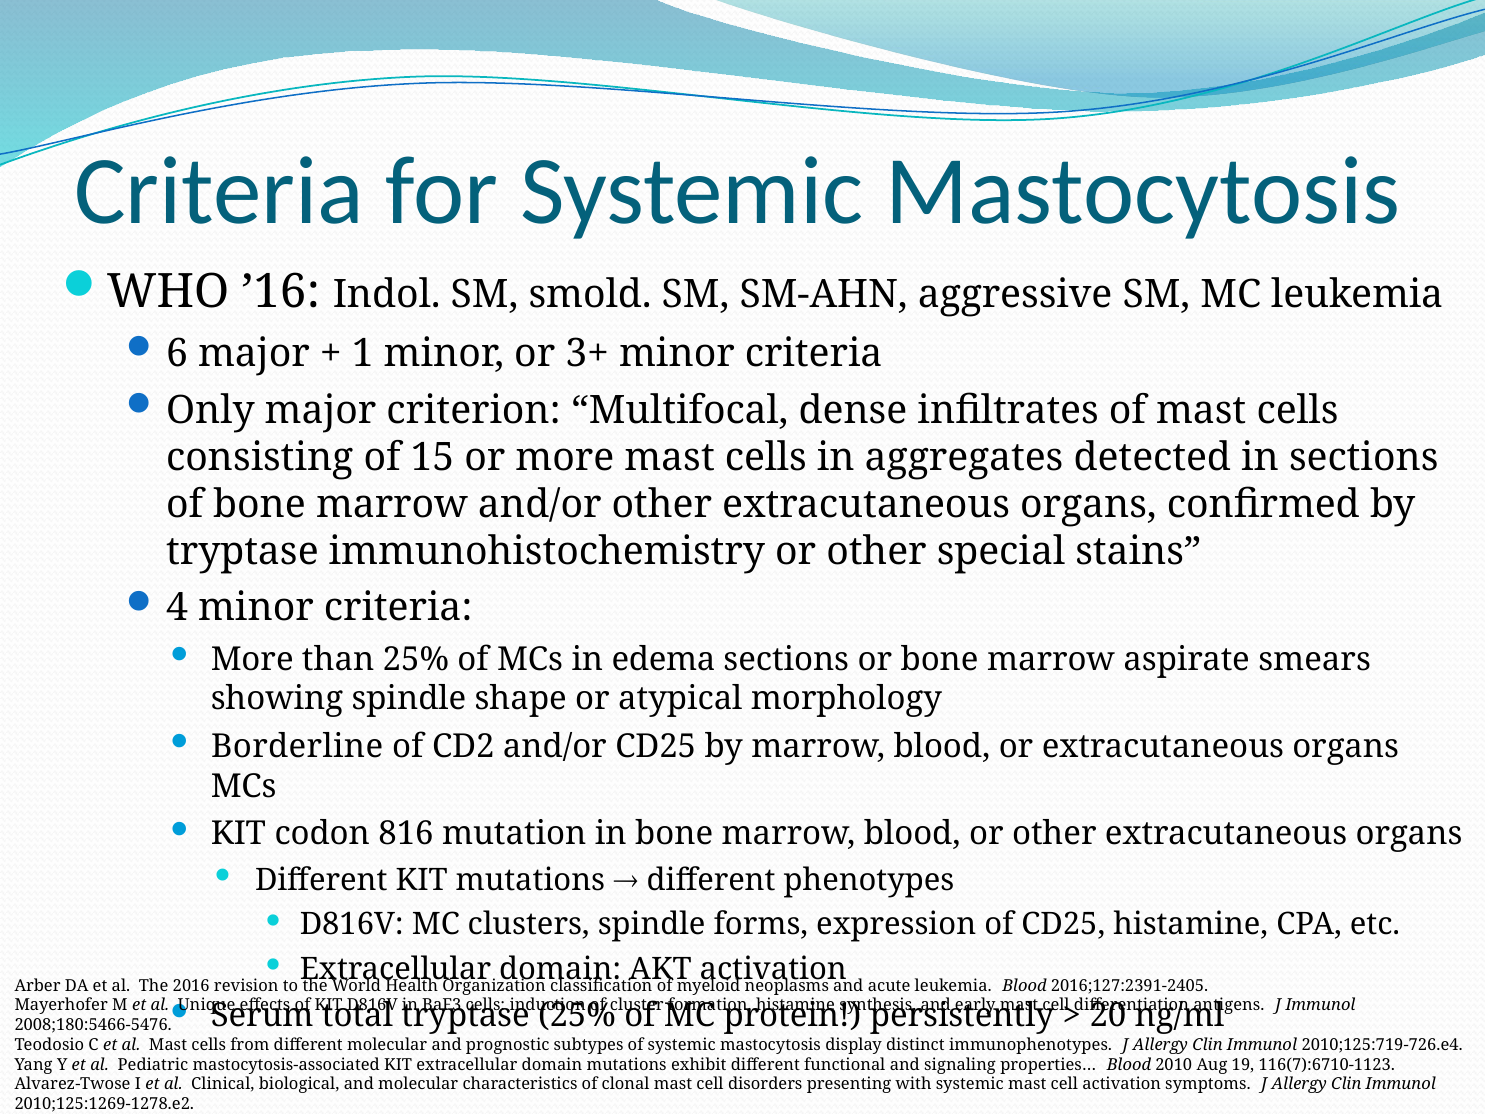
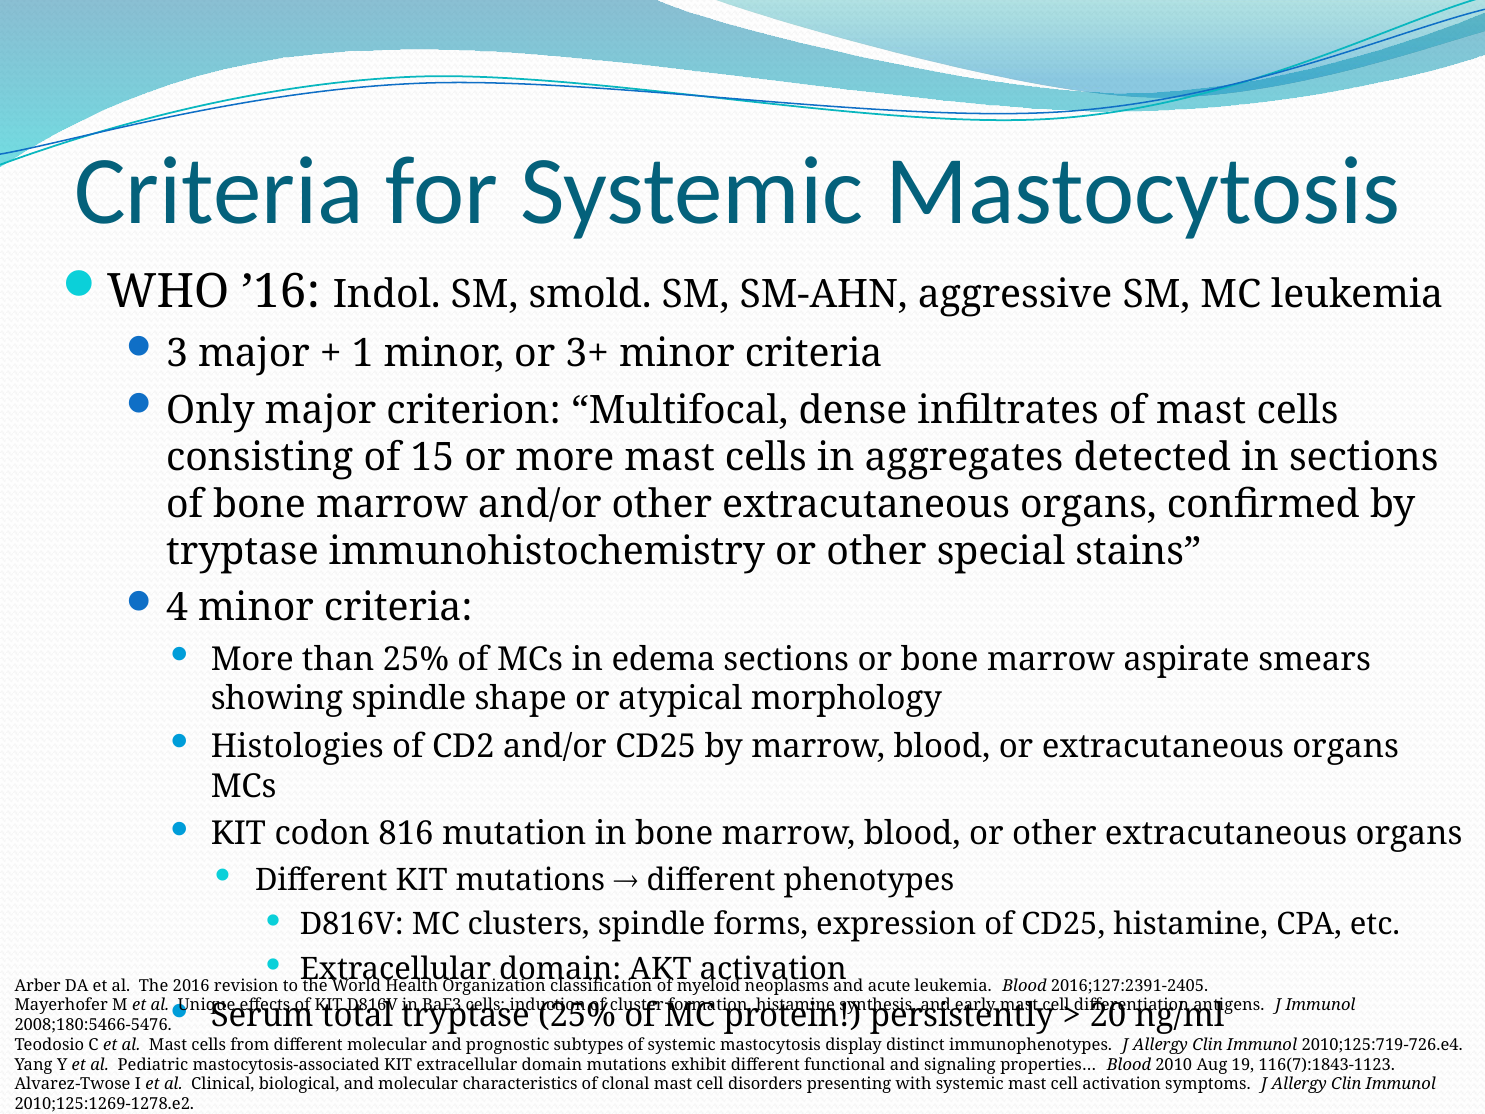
6: 6 -> 3 (177, 353)
Borderline: Borderline -> Histologies (297, 746)
116(7):6710-1123: 116(7):6710-1123 -> 116(7):1843-1123 (1327, 1064)
